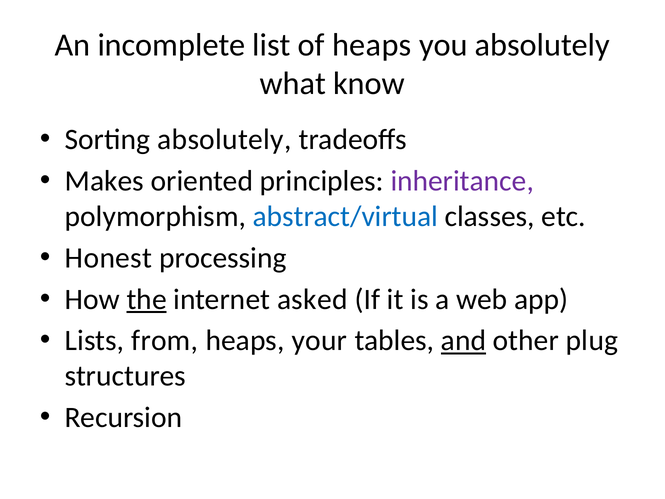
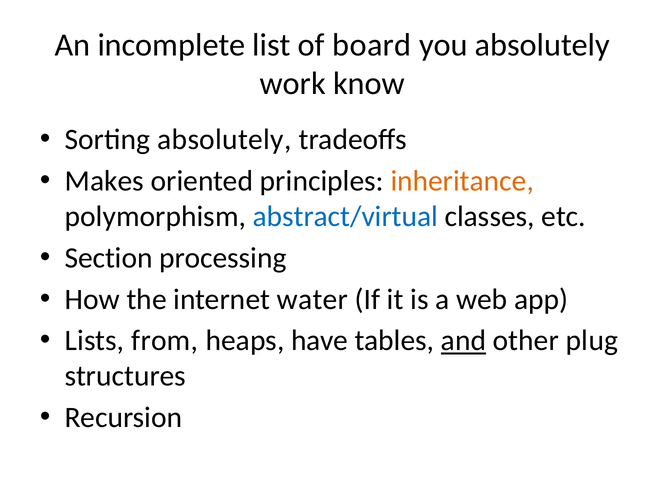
of heaps: heaps -> board (372, 45)
what: what -> work (293, 84)
inheritance colour: purple -> orange (462, 181)
Honest: Honest -> Section (109, 258)
the underline: present -> none (147, 299)
asked: asked -> water (312, 299)
your: your -> have (320, 341)
